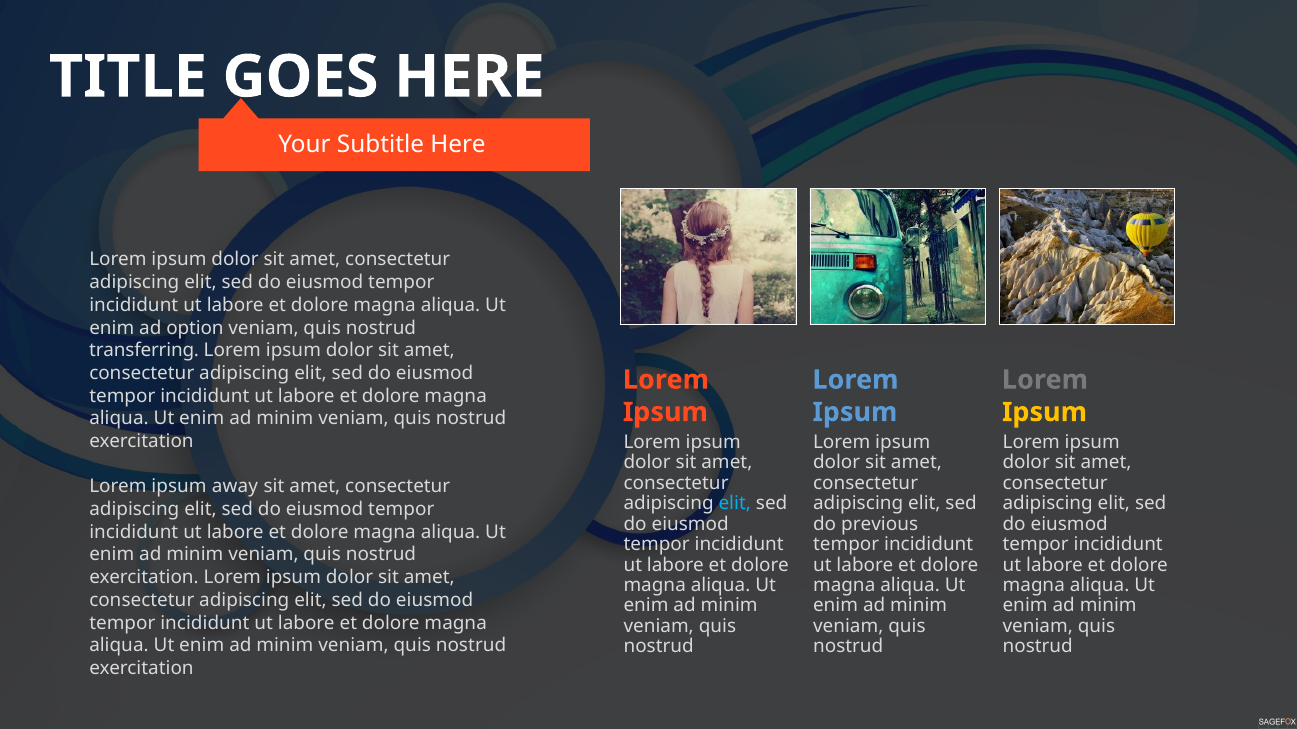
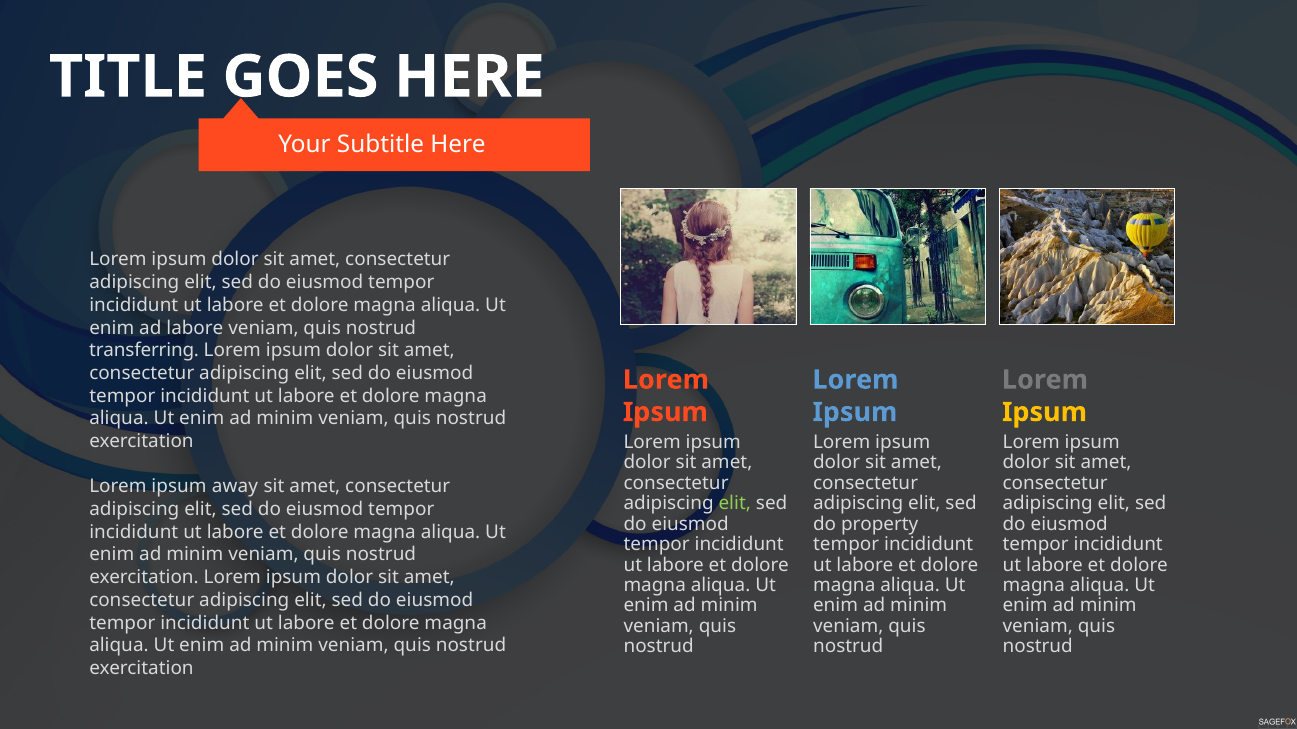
ad option: option -> labore (195, 328)
elit colour: light blue -> light green (735, 504)
previous: previous -> property (880, 524)
